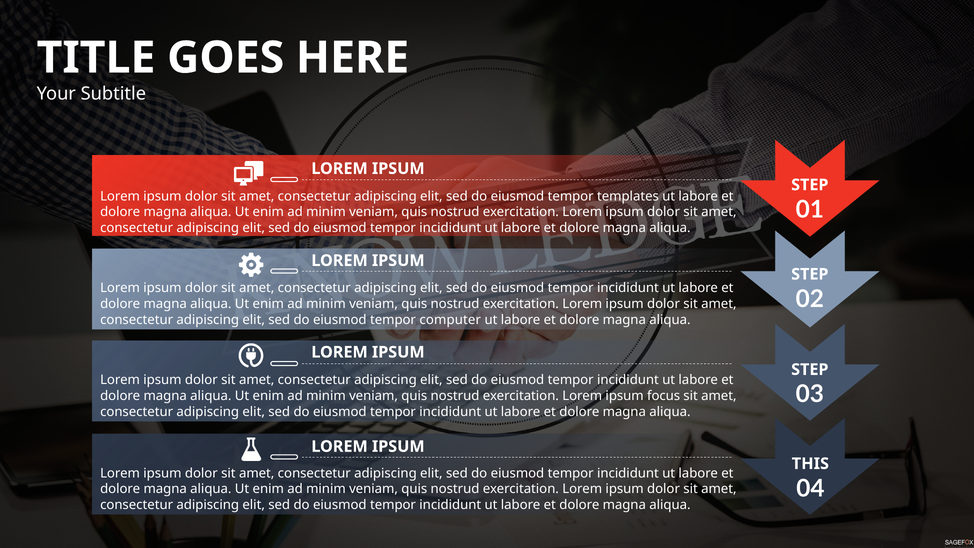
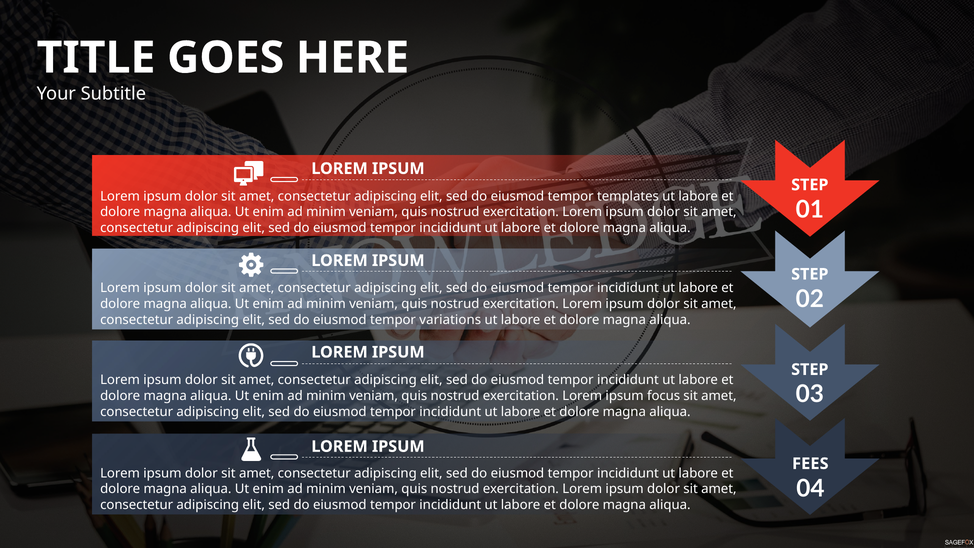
computer: computer -> variations (450, 320)
THIS: THIS -> FEES (810, 464)
